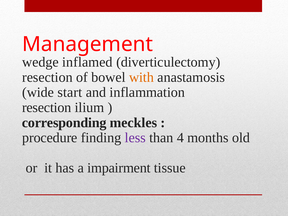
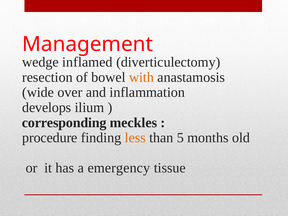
start: start -> over (70, 92)
resection: resection -> develops (47, 107)
less colour: purple -> orange (135, 138)
4: 4 -> 5 (180, 138)
impairment: impairment -> emergency (119, 168)
